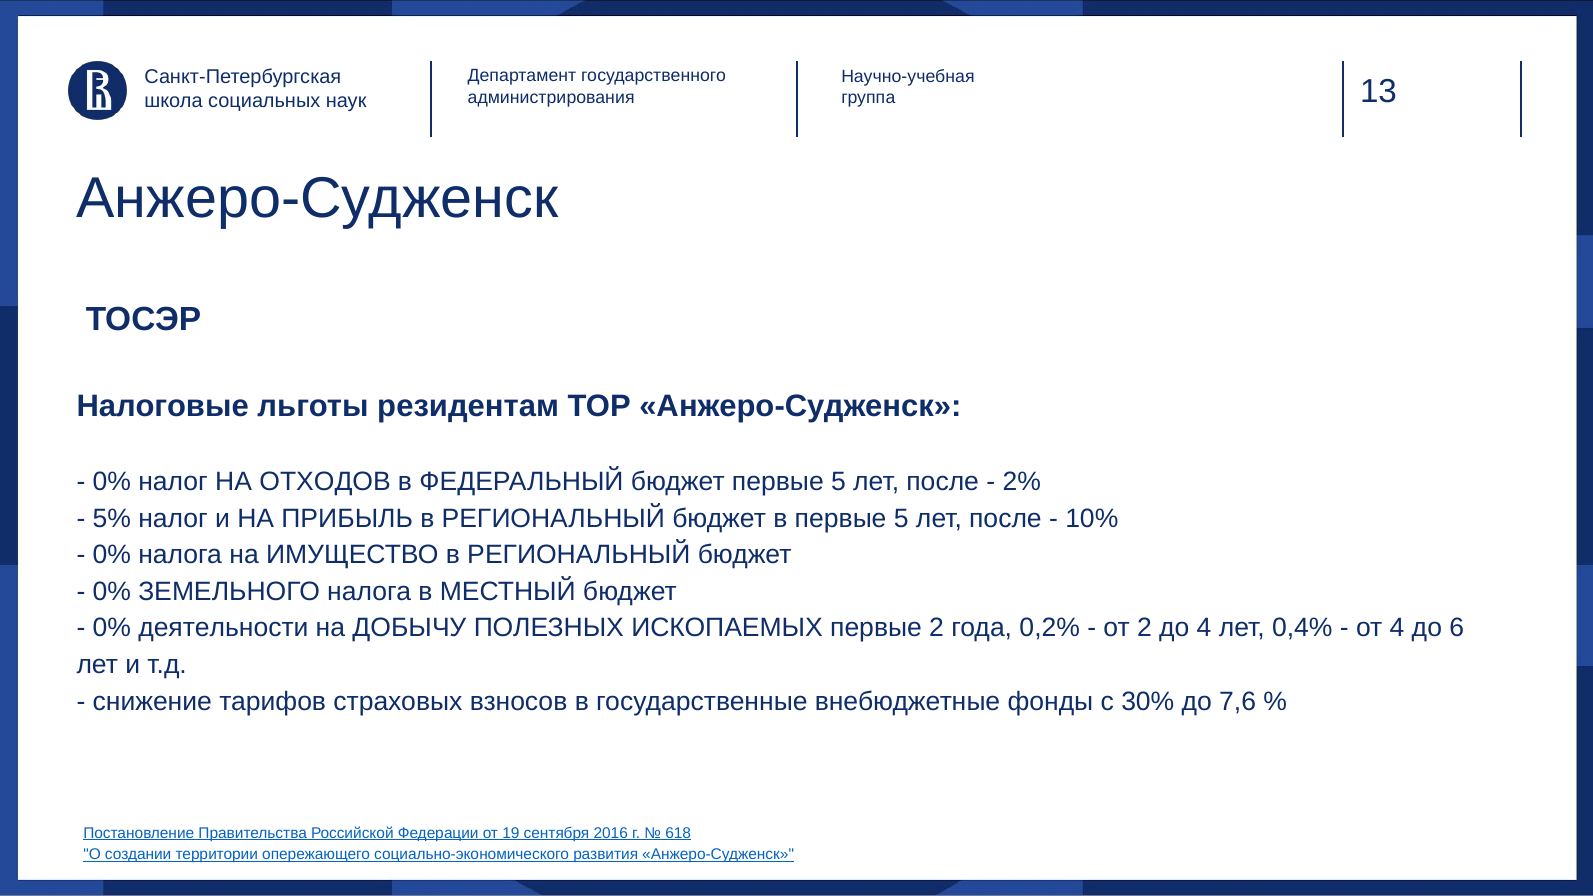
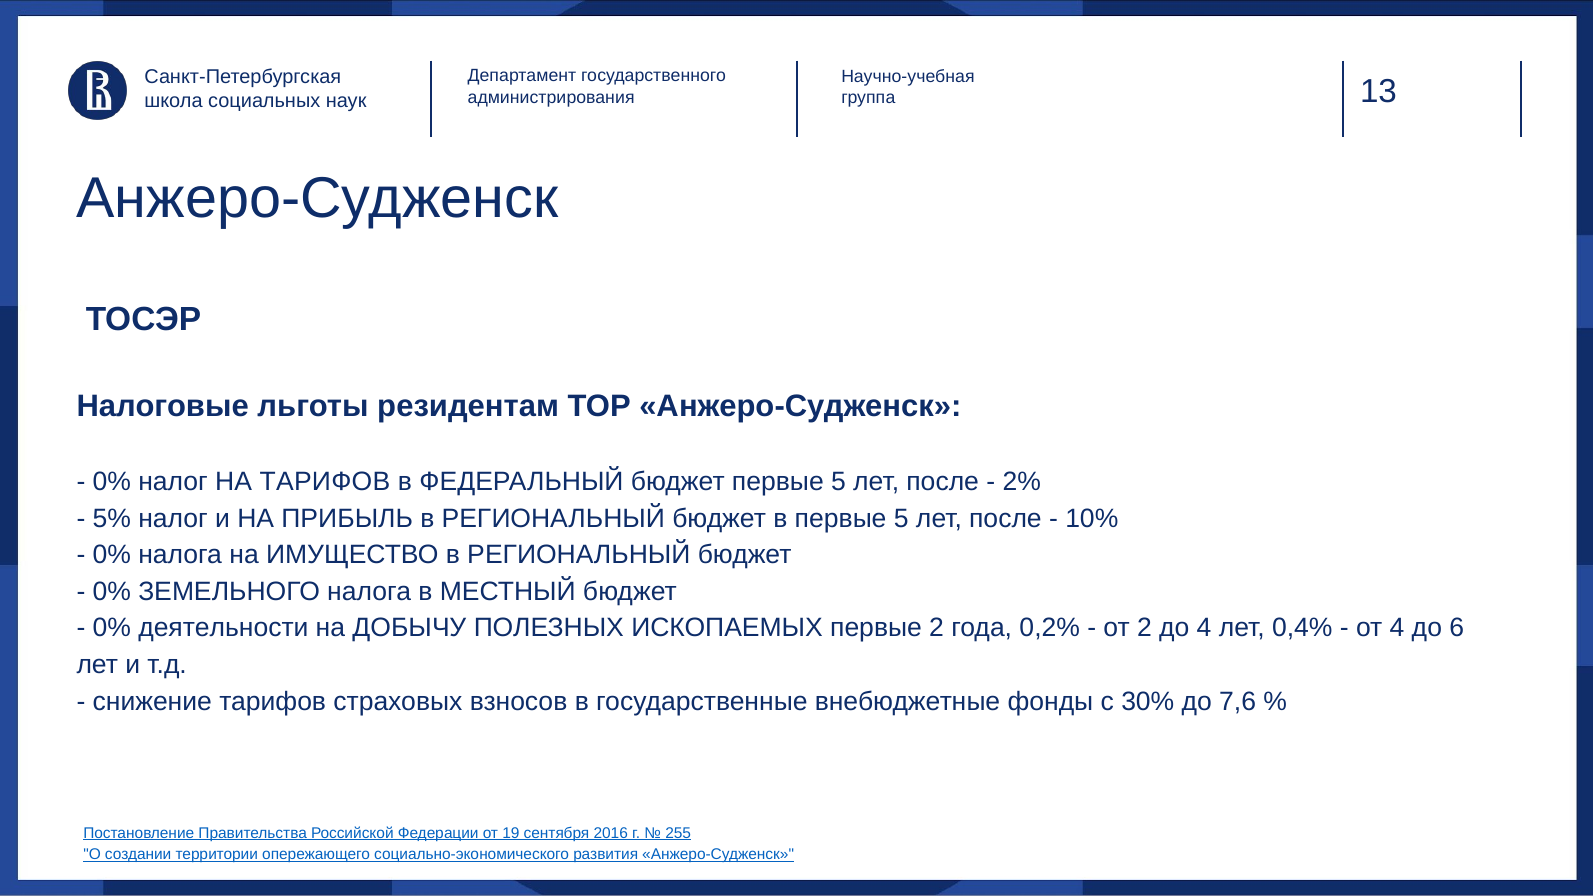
НА ОТХОДОВ: ОТХОДОВ -> ТАРИФОВ (325, 482)
618: 618 -> 255 (678, 833)
